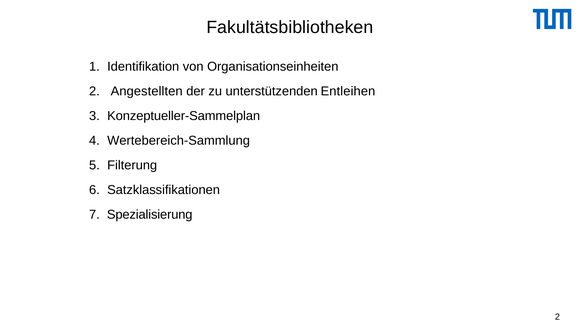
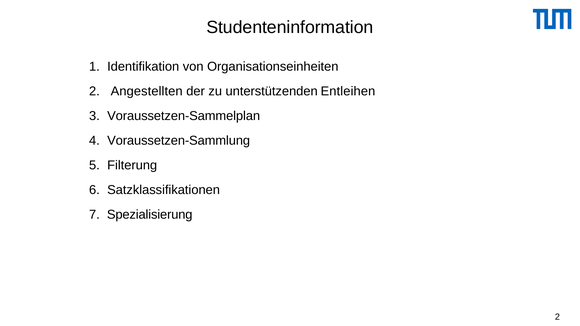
Fakultätsbibliotheken: Fakultätsbibliotheken -> Studenteninformation (290, 27)
Konzeptueller-Sammelplan: Konzeptueller-Sammelplan -> Voraussetzen-Sammelplan (184, 116)
Wertebereich-Sammlung: Wertebereich-Sammlung -> Voraussetzen-Sammlung (179, 141)
